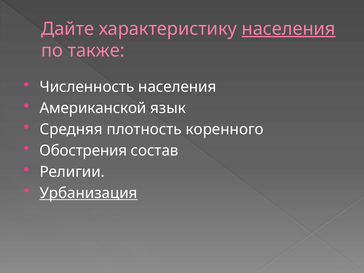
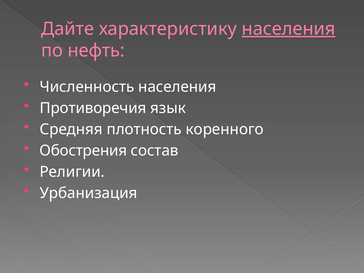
также: также -> нефть (96, 51)
Американской: Американской -> Противоречия (93, 108)
Урбанизация underline: present -> none (89, 193)
